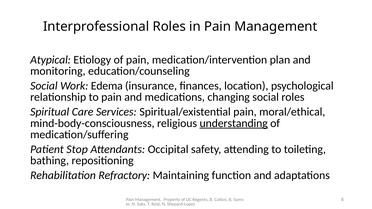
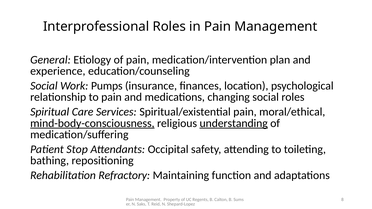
Atypical: Atypical -> General (50, 60)
monitoring: monitoring -> experience (58, 71)
Edema: Edema -> Pumps (107, 86)
mind-body-consciousness underline: none -> present (92, 123)
